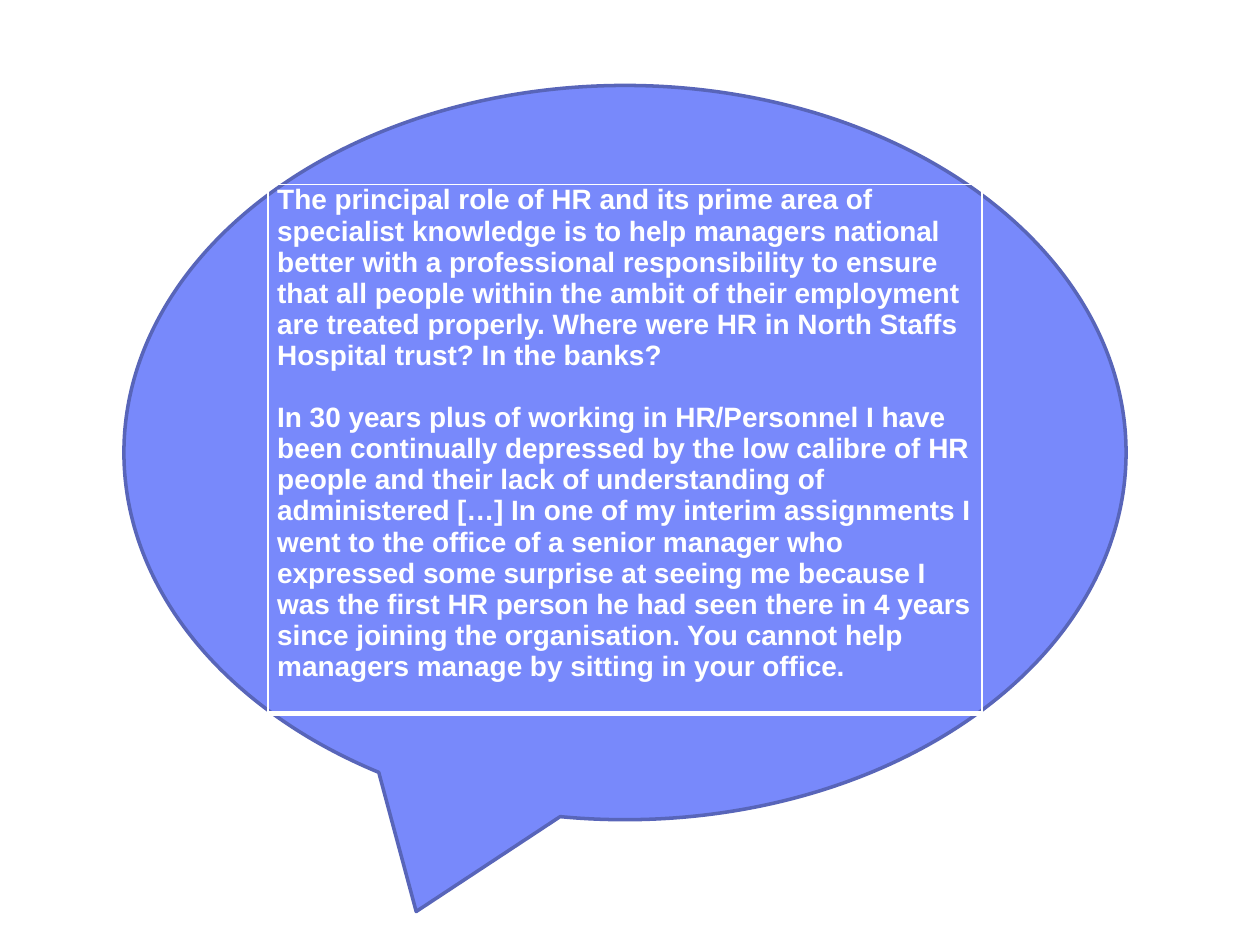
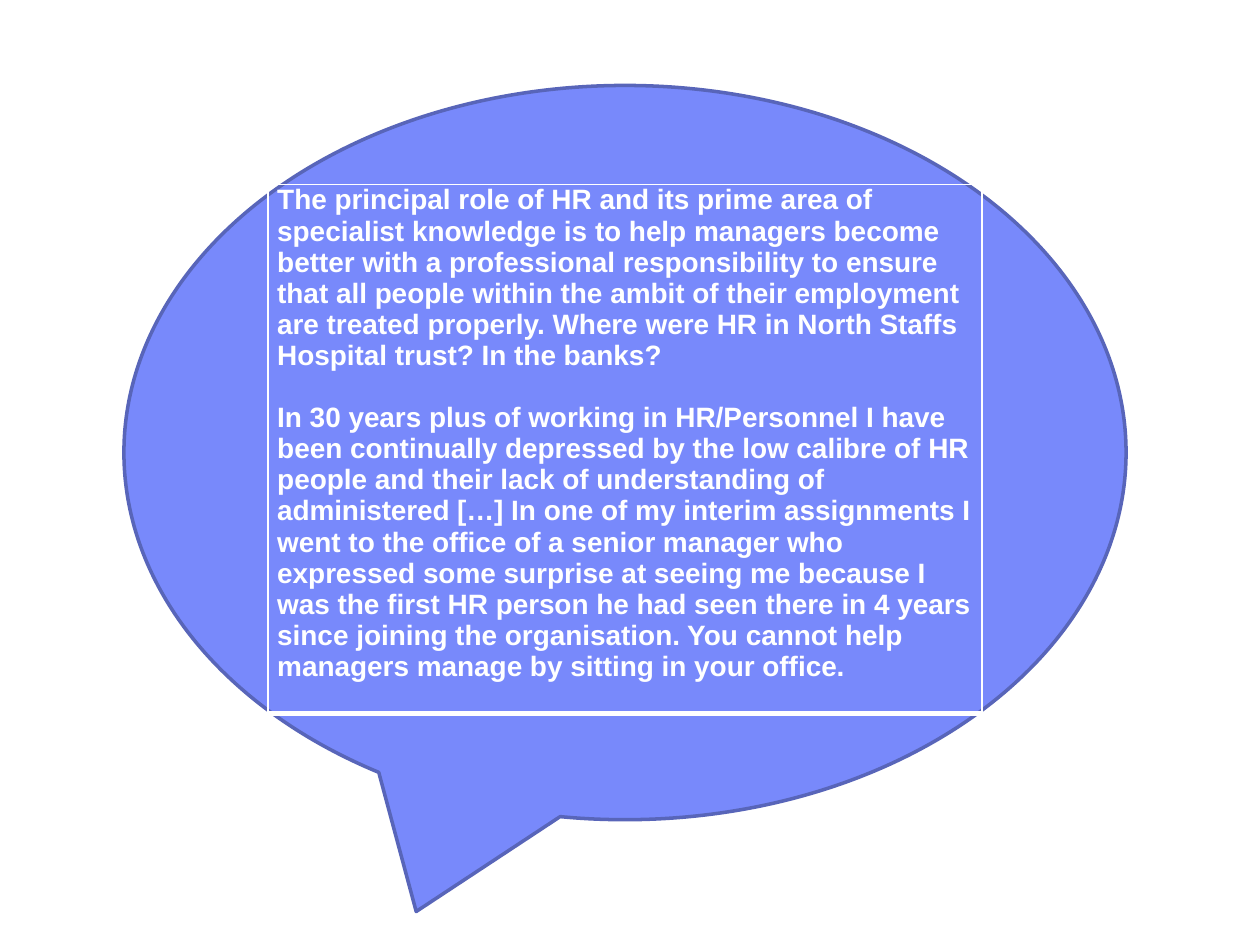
national: national -> become (886, 232)
